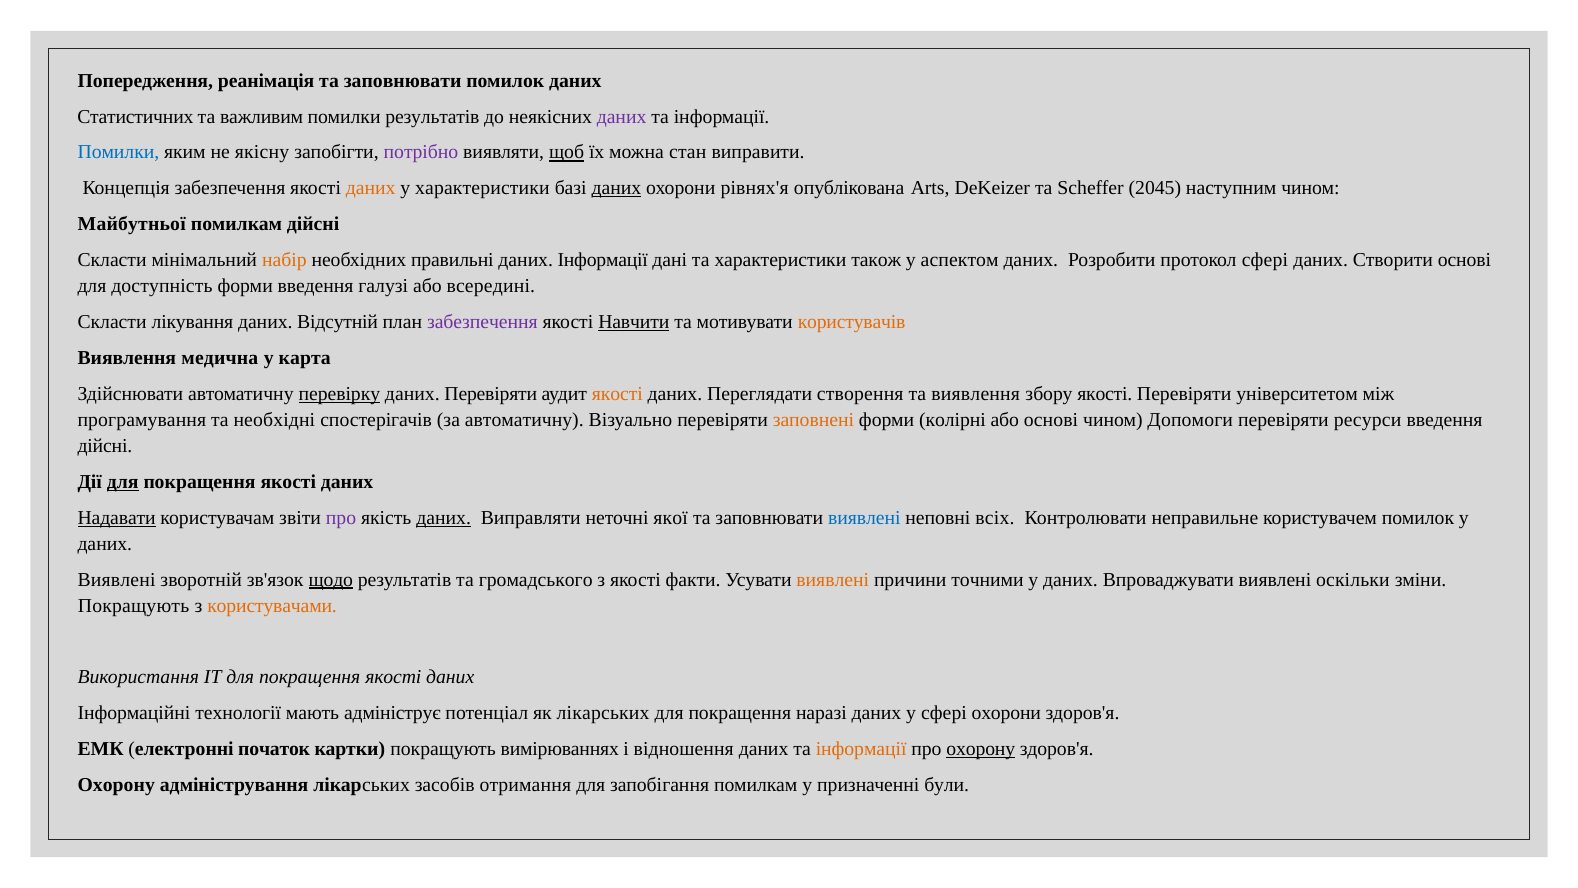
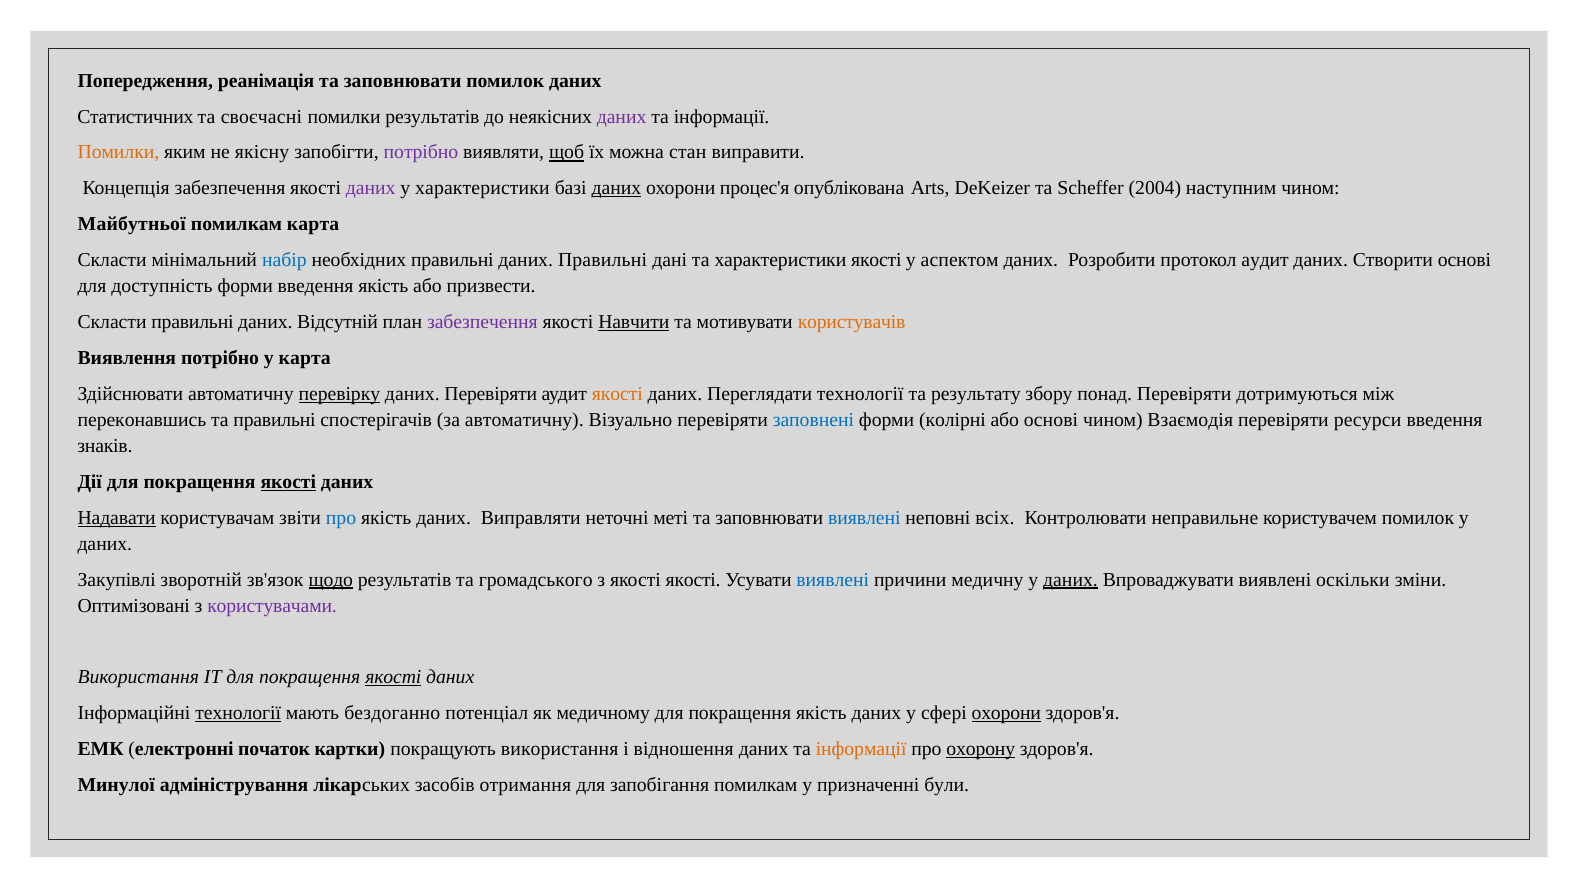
важливим: важливим -> своєчасні (261, 117)
Помилки colour: blue -> orange (118, 152)
даних colour: orange -> purple (371, 188)
рівнях'я: рівнях'я -> процес'я (755, 188)
2045: 2045 -> 2004 (1155, 188)
помилкам дійсні: дійсні -> карта (313, 224)
набір colour: orange -> blue (284, 260)
даних Інформації: Інформації -> Правильні (603, 260)
характеристики також: також -> якості (876, 260)
протокол сфері: сфері -> аудит (1265, 260)
введення галузі: галузі -> якість (383, 286)
всередині: всередині -> призвести (491, 286)
Скласти лікування: лікування -> правильні (192, 322)
Виявлення медична: медична -> потрібно (220, 358)
Переглядати створення: створення -> технології (860, 394)
та виявлення: виявлення -> результату (976, 394)
збору якості: якості -> понад (1105, 394)
університетом: університетом -> дотримуються (1297, 394)
програмування: програмування -> переконавшись (142, 420)
та необхідні: необхідні -> правильні (275, 420)
заповнені colour: orange -> blue (813, 420)
Допомоги: Допомоги -> Взаємодія (1190, 420)
дійсні: дійсні -> знаків (105, 446)
для underline: present -> none (123, 482)
якості underline: none -> present (288, 482)
про colour: purple -> blue (341, 517)
даних underline: present -> none (444, 517)
якої: якої -> меті (671, 517)
Виявлені: Виявлені -> Закупівлі (117, 579)
якості факти: факти -> якості (693, 579)
виявлені colour: orange -> blue (833, 579)
точними: точними -> медичну (988, 579)
даних underline: none -> present (1071, 579)
Покращують: Покращують -> Оптимізовані (134, 605)
користувачами colour: orange -> purple (272, 605)
якості underline: none -> present (393, 677)
технології underline: none -> present (238, 713)
адмініструє: адмініструє -> бездоганно (392, 713)
як лікарських: лікарських -> медичному (603, 713)
покращення наразі: наразі -> якість (821, 713)
охорони underline: none -> present (1006, 713)
покращують вимірюваннях: вимірюваннях -> використання (560, 749)
Охорону: Охорону -> Минулої (116, 785)
